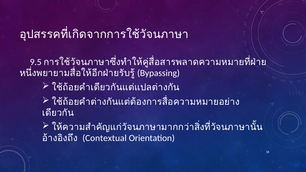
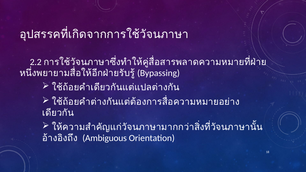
9.5: 9.5 -> 2.2 (36, 62)
Contextual: Contextual -> Ambiguous (105, 138)
